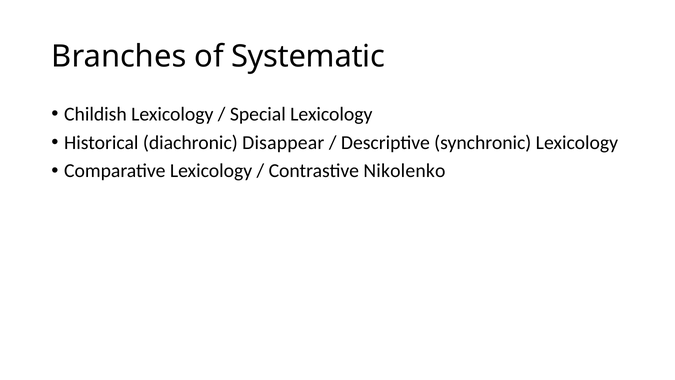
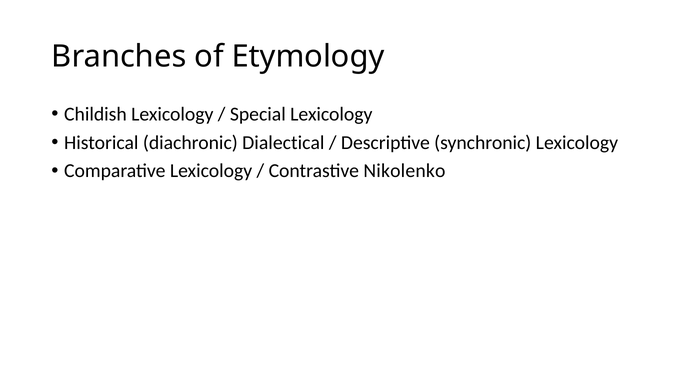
Systematic: Systematic -> Etymology (308, 57)
Disappear: Disappear -> Dialectical (283, 142)
